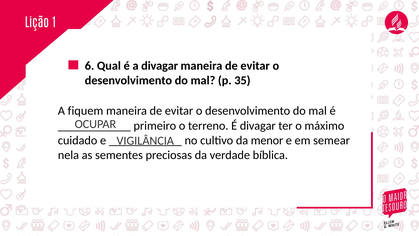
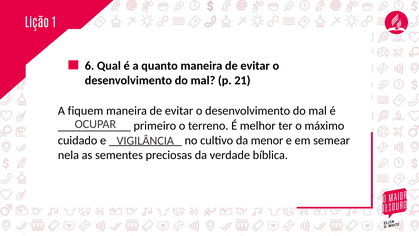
a divagar: divagar -> quanto (160, 66)
35: 35 -> 21 (242, 80)
É divagar: divagar -> melhor (258, 125)
